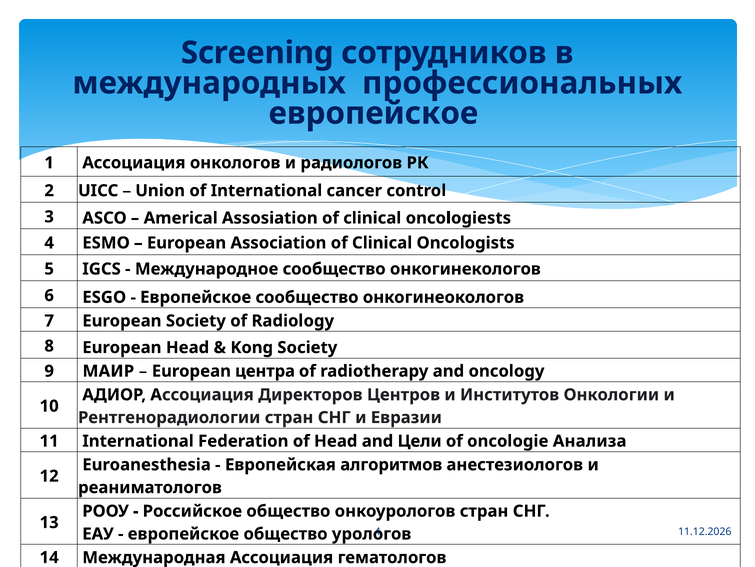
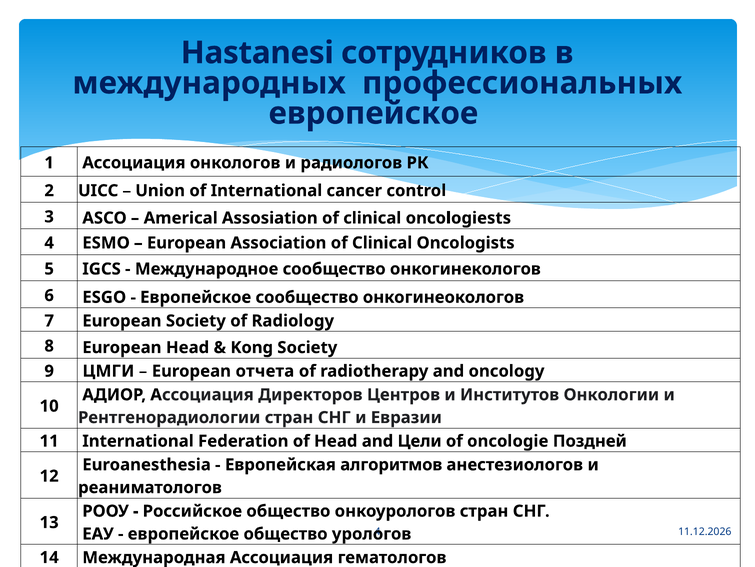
Screening: Screening -> Hastanesi (257, 53)
МАИР: МАИР -> ЦМГИ (108, 371)
центра: центра -> отчета (265, 371)
Анализа: Анализа -> Поздней (590, 441)
